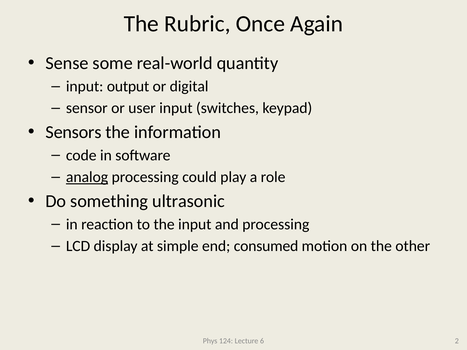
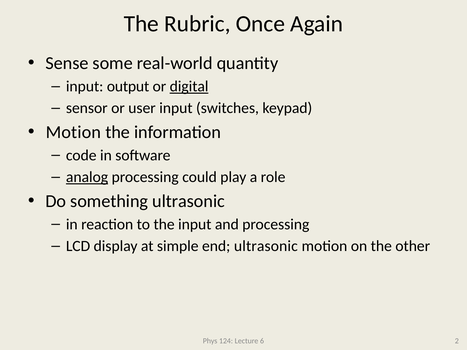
digital underline: none -> present (189, 86)
Sensors: Sensors -> Motion (73, 132)
end consumed: consumed -> ultrasonic (266, 246)
